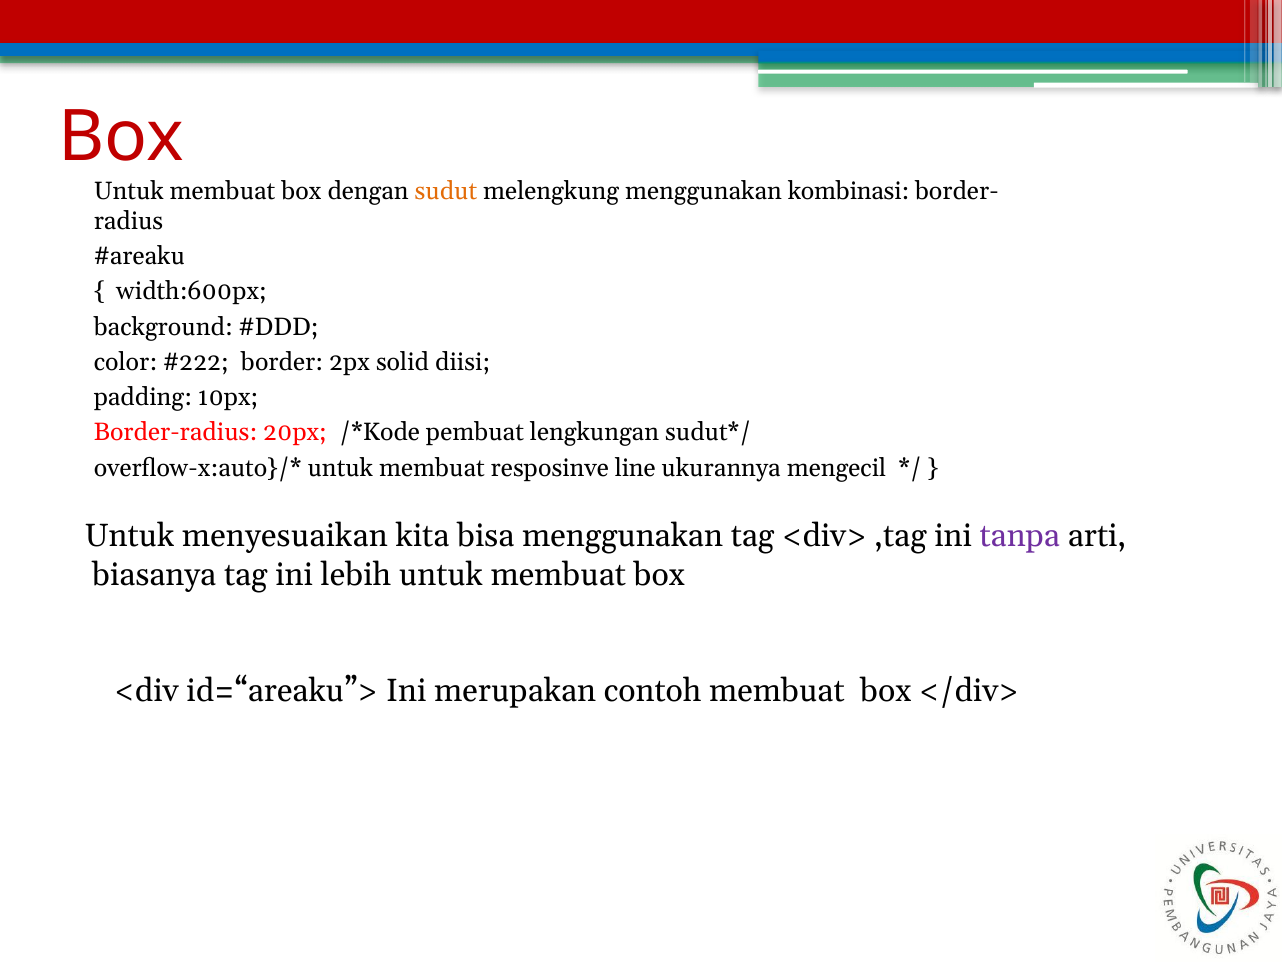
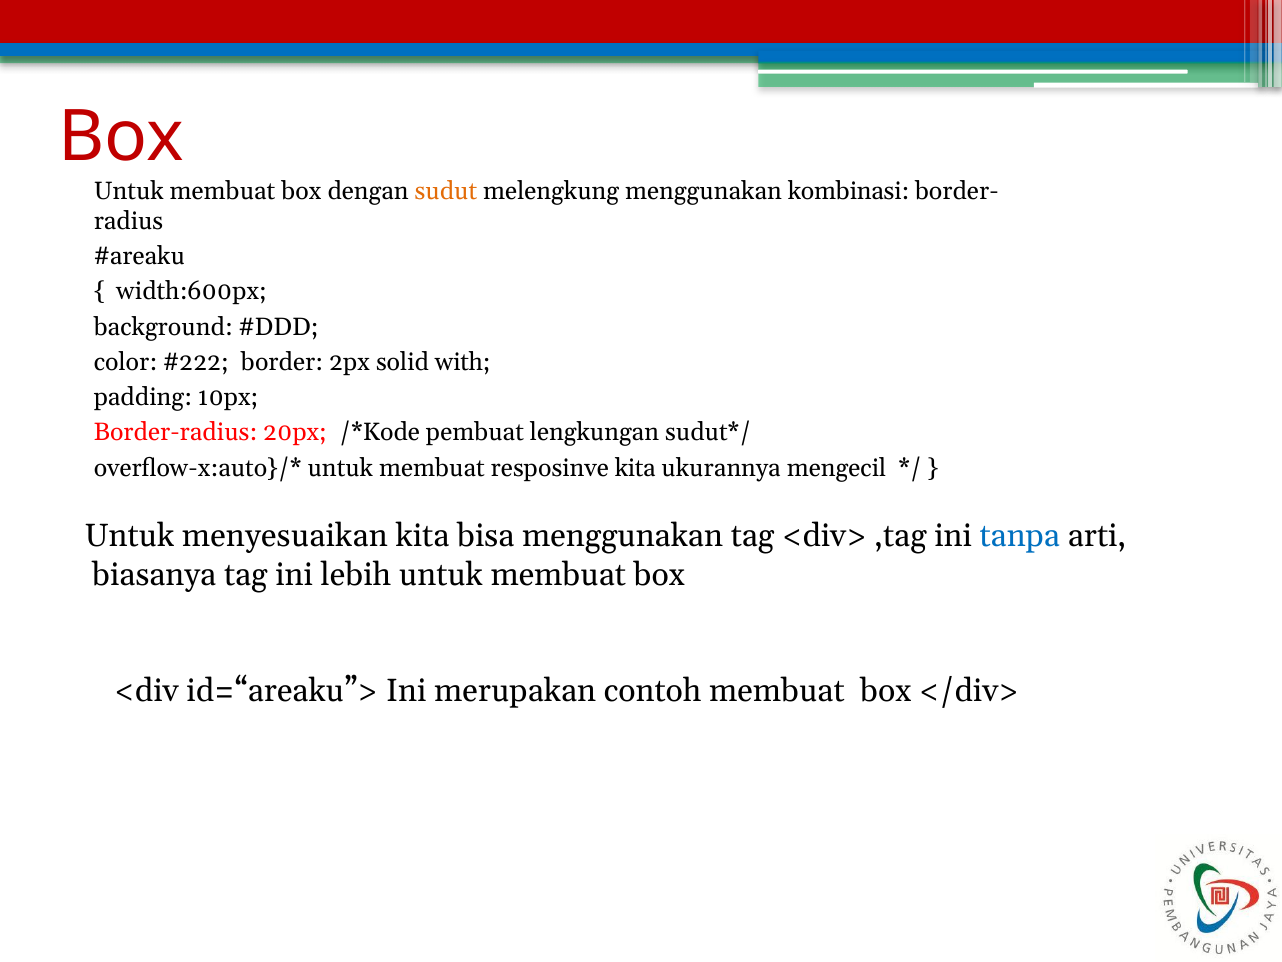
diisi: diisi -> with (463, 362)
resposinve line: line -> kita (635, 468)
tanpa colour: purple -> blue (1020, 536)
